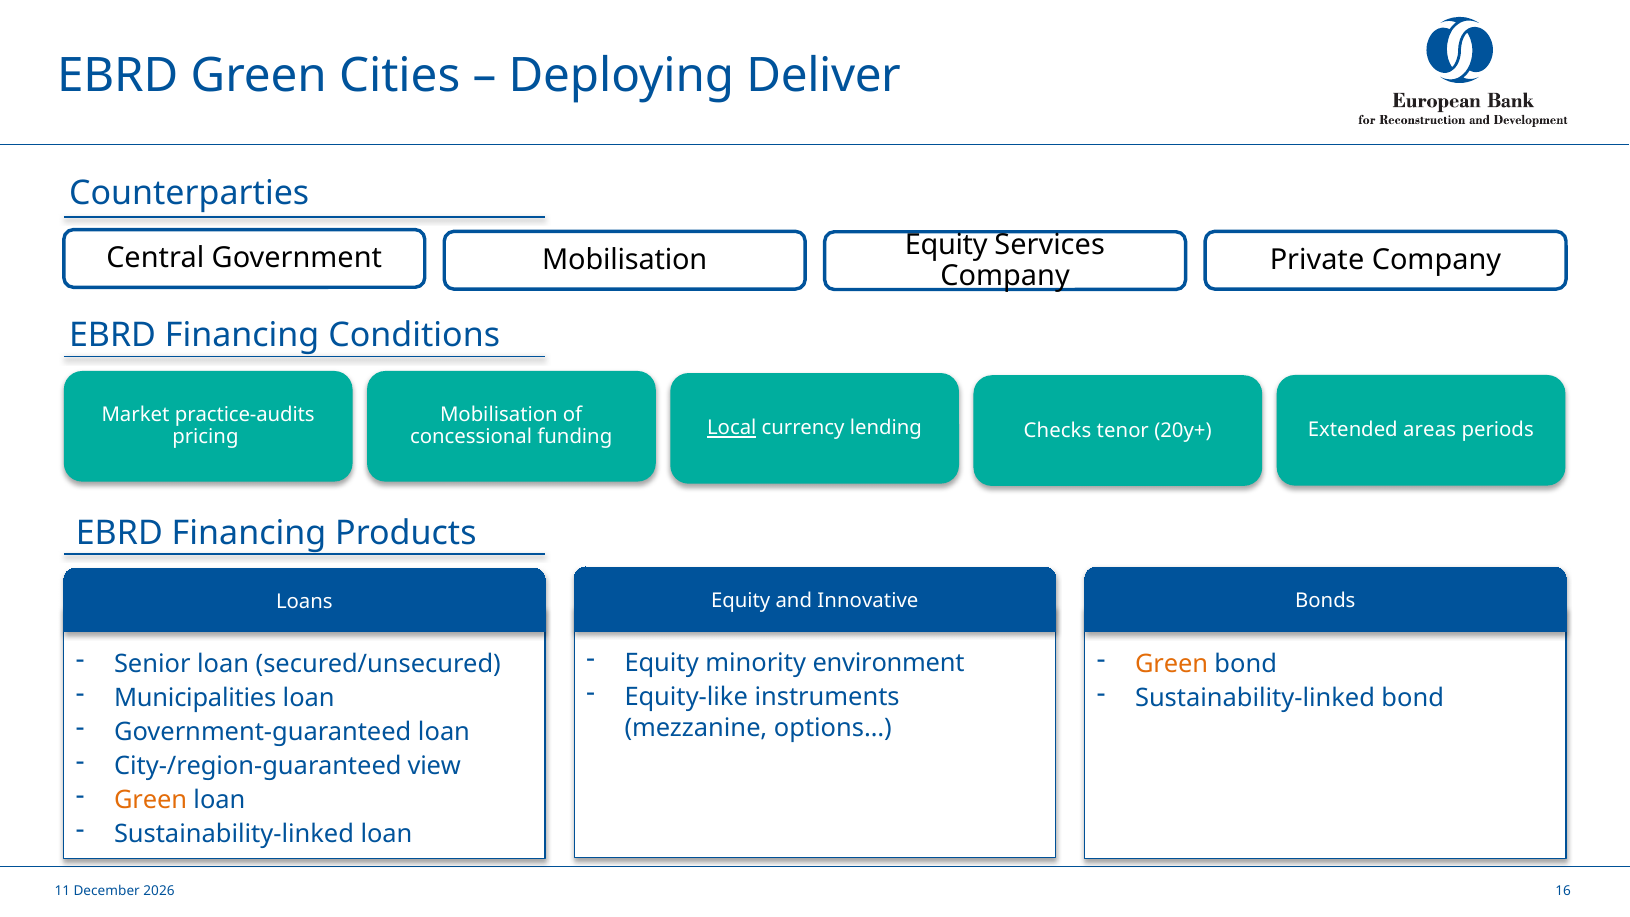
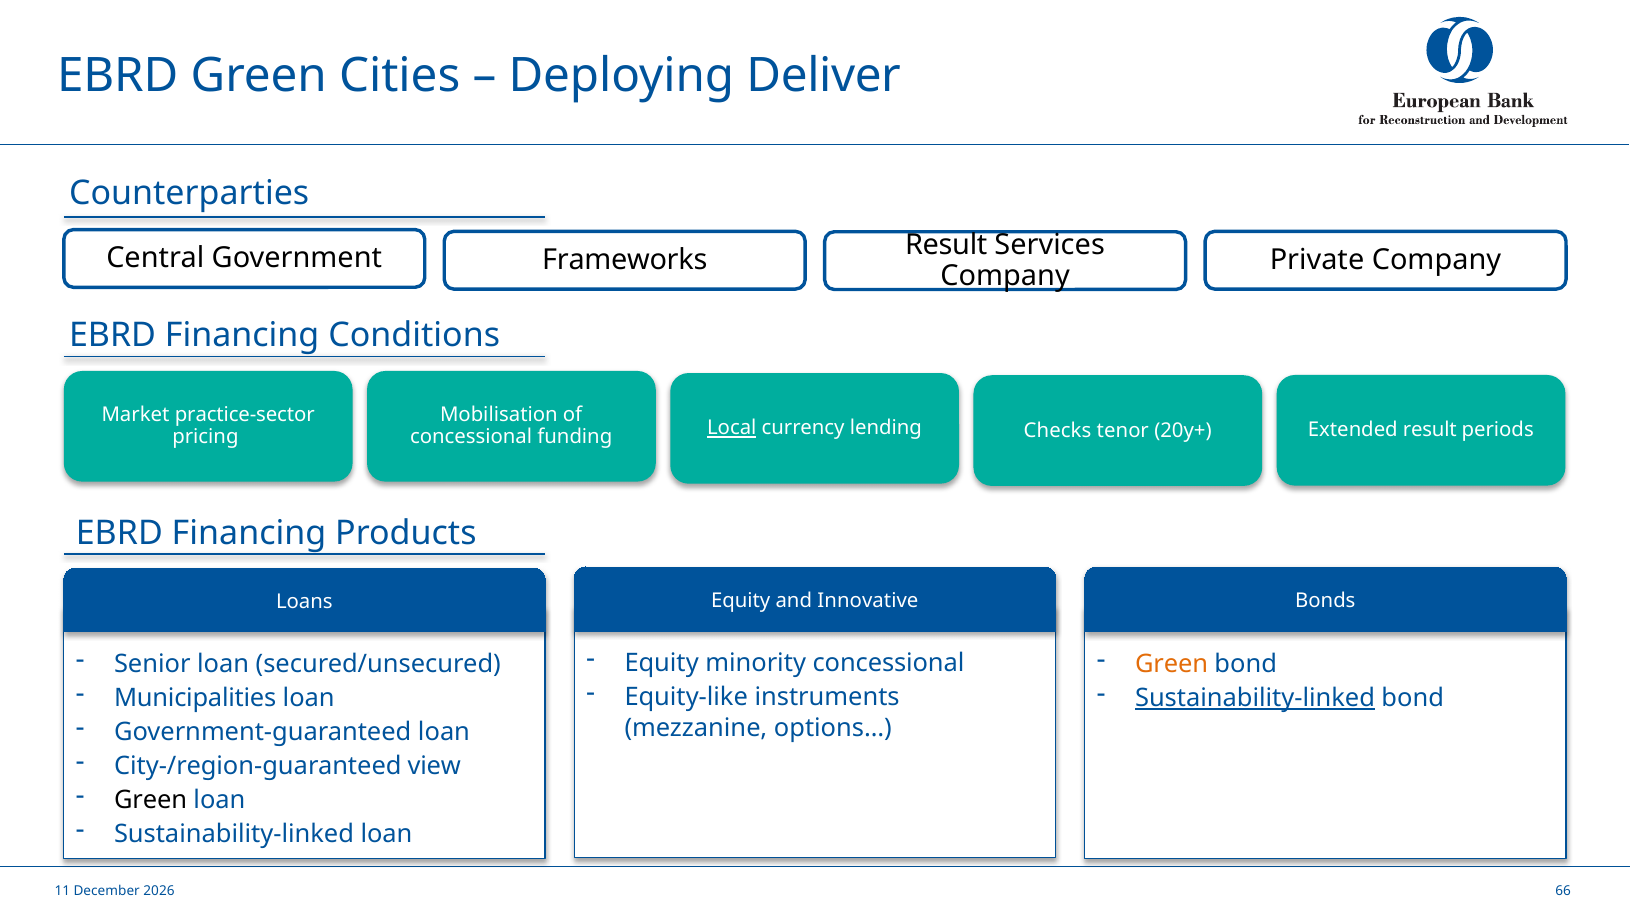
Equity: Equity -> Result (946, 245)
Government Mobilisation: Mobilisation -> Frameworks (625, 260)
practice-audits: practice-audits -> practice-sector (245, 415)
Extended areas: areas -> result (1430, 430)
minority environment: environment -> concessional (888, 663)
Sustainability-linked underline: none -> present (1255, 698)
Green colour: orange -> black (151, 800)
16: 16 -> 66 (1563, 891)
